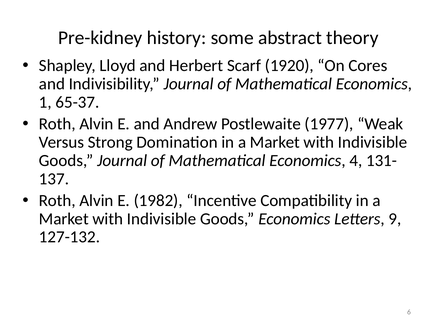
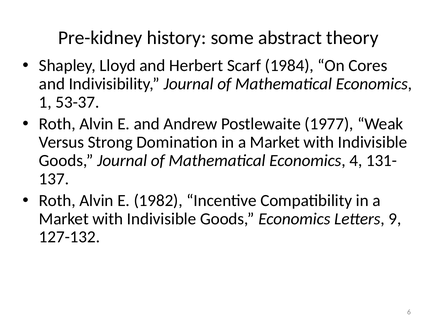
1920: 1920 -> 1984 (289, 66)
65-37: 65-37 -> 53-37 (78, 103)
